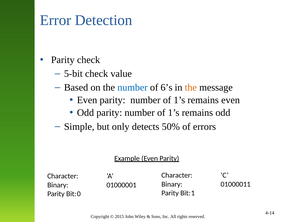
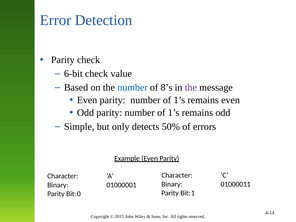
5-bit: 5-bit -> 6-bit (73, 74)
6’s: 6’s -> 8’s (167, 88)
the colour: orange -> purple (191, 88)
